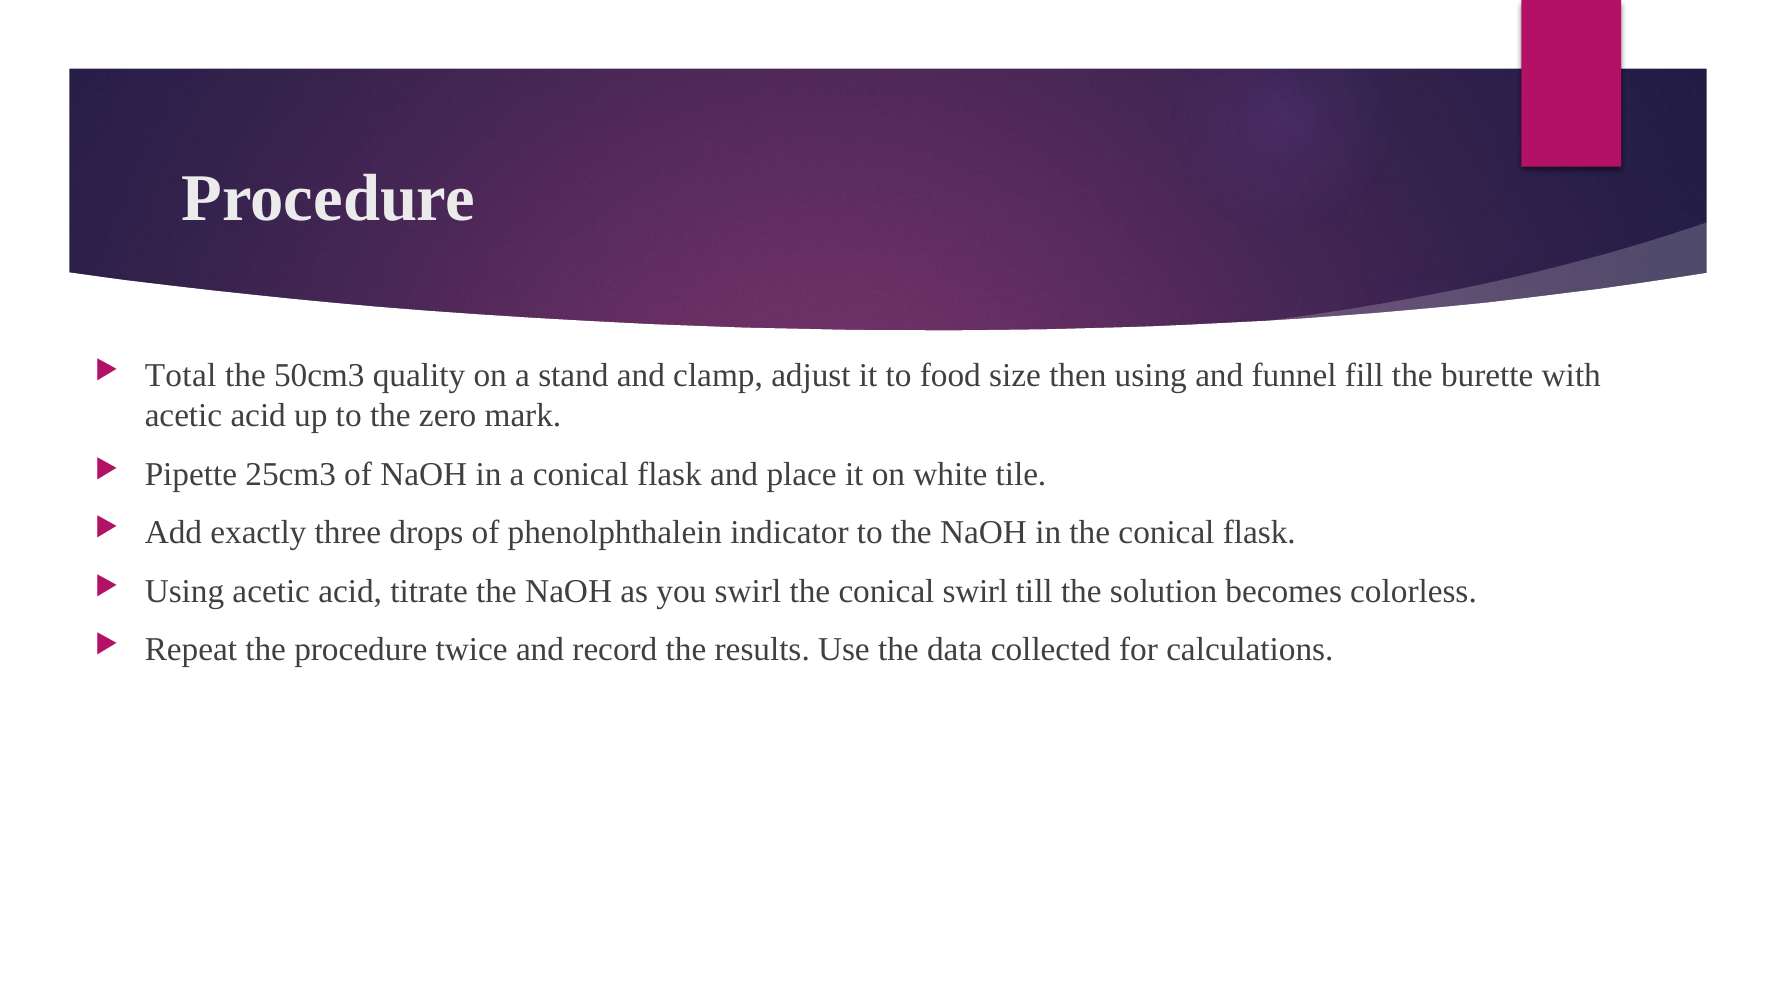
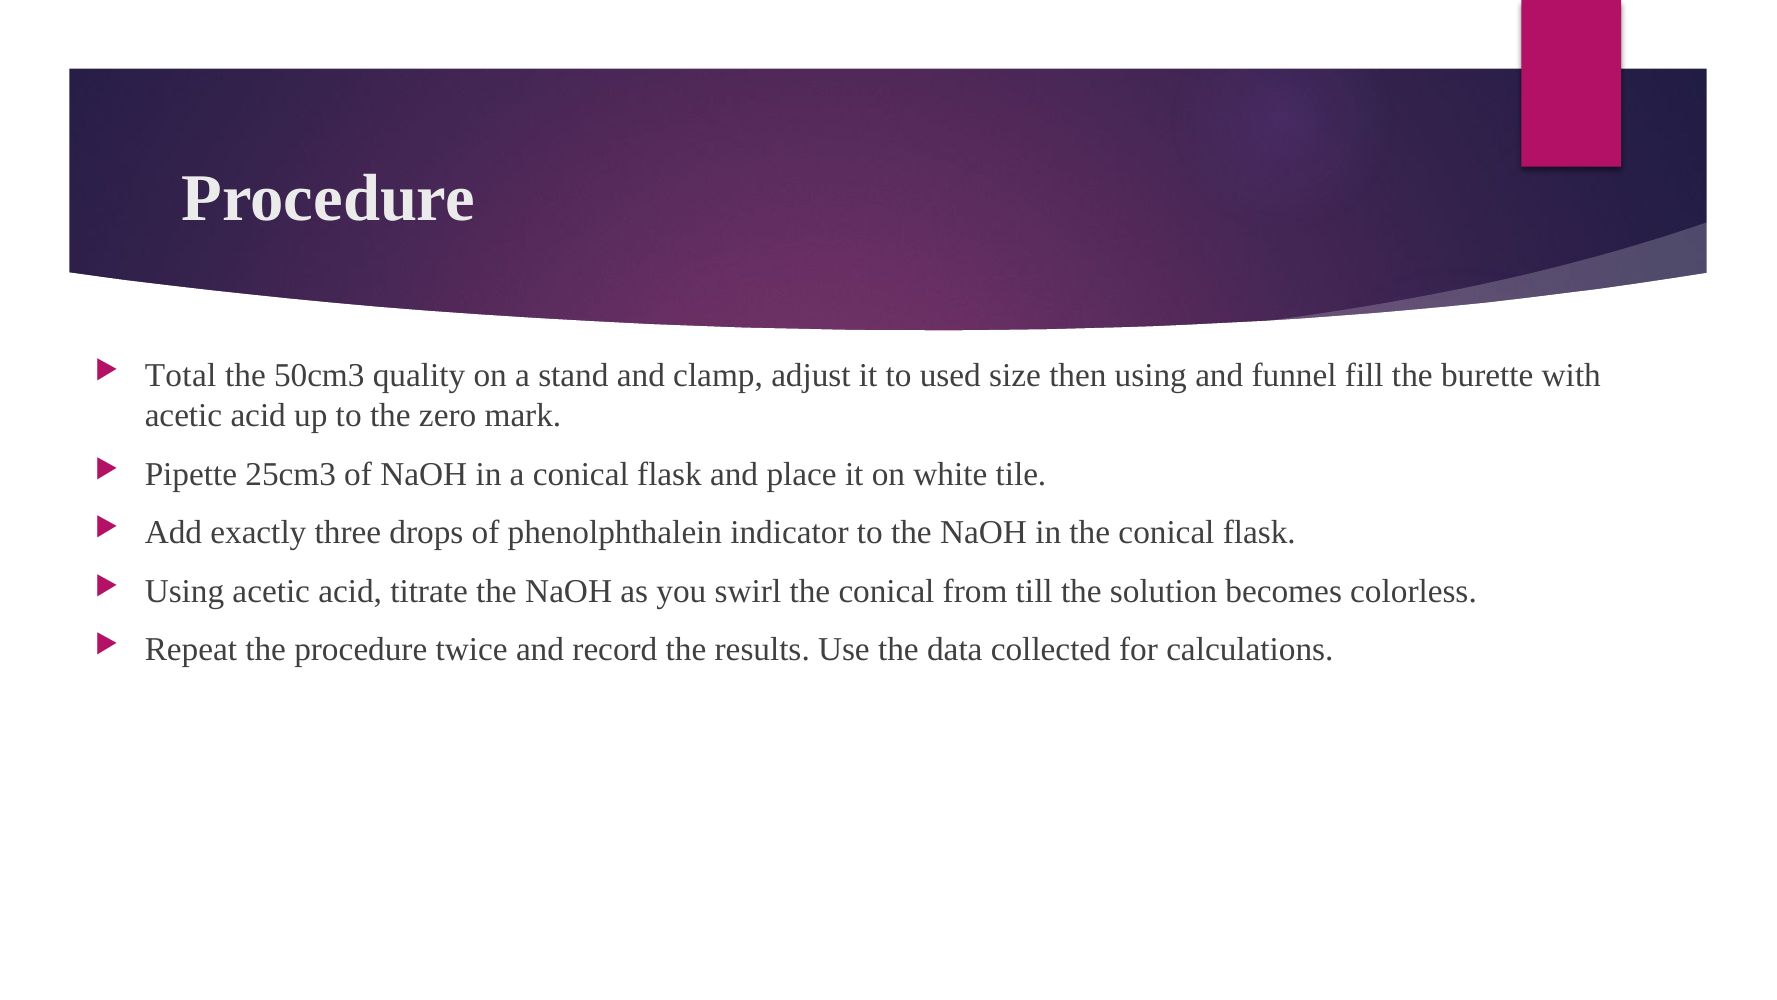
food: food -> used (950, 375)
conical swirl: swirl -> from (975, 591)
